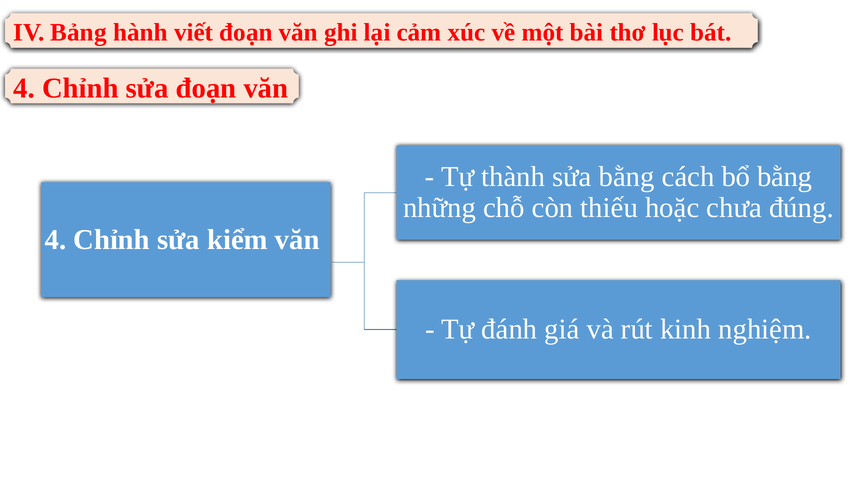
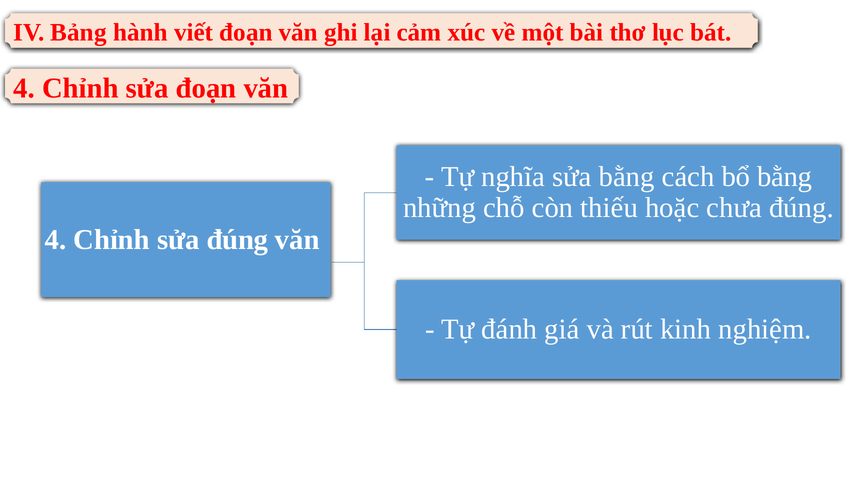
thành: thành -> nghĩa (513, 177)
sửa kiểm: kiểm -> đúng (238, 239)
